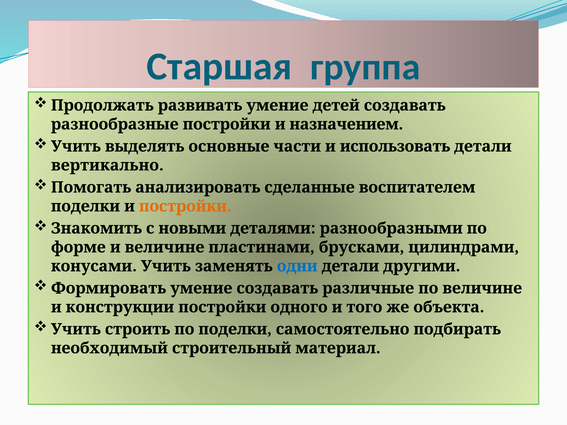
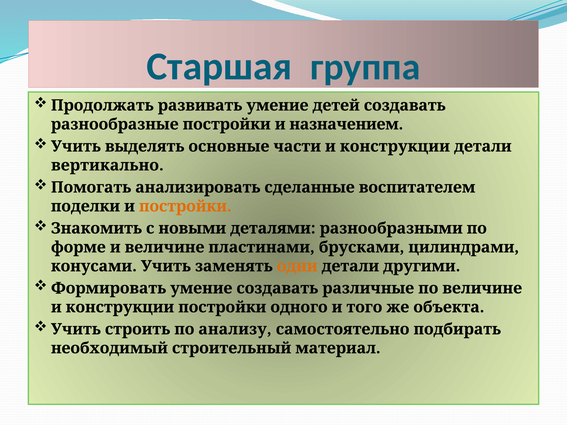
части и использовать: использовать -> конструкции (395, 146)
одни colour: blue -> orange (297, 266)
по поделки: поделки -> анализу (235, 329)
